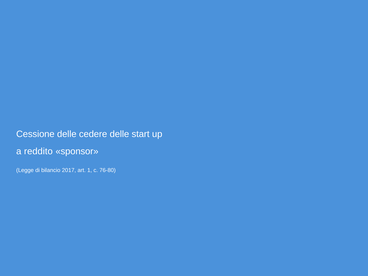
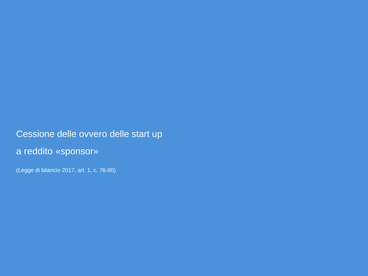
cedere: cedere -> ovvero (93, 134)
